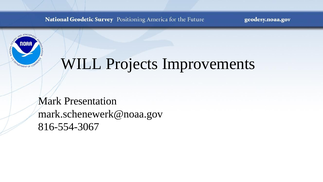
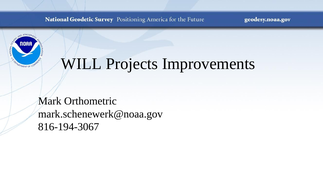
Presentation: Presentation -> Orthometric (90, 101)
816-554-3067: 816-554-3067 -> 816-194-3067 (69, 127)
